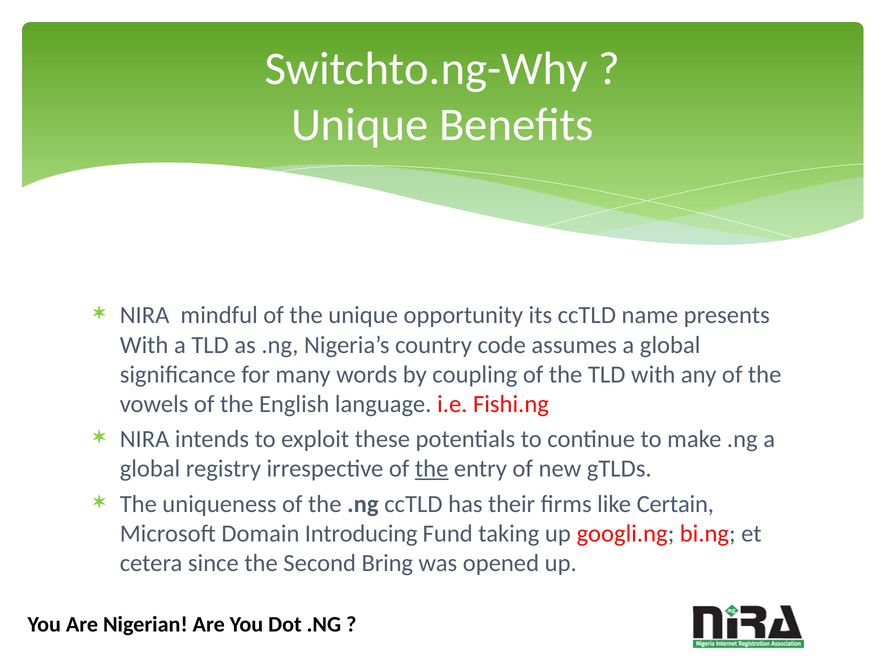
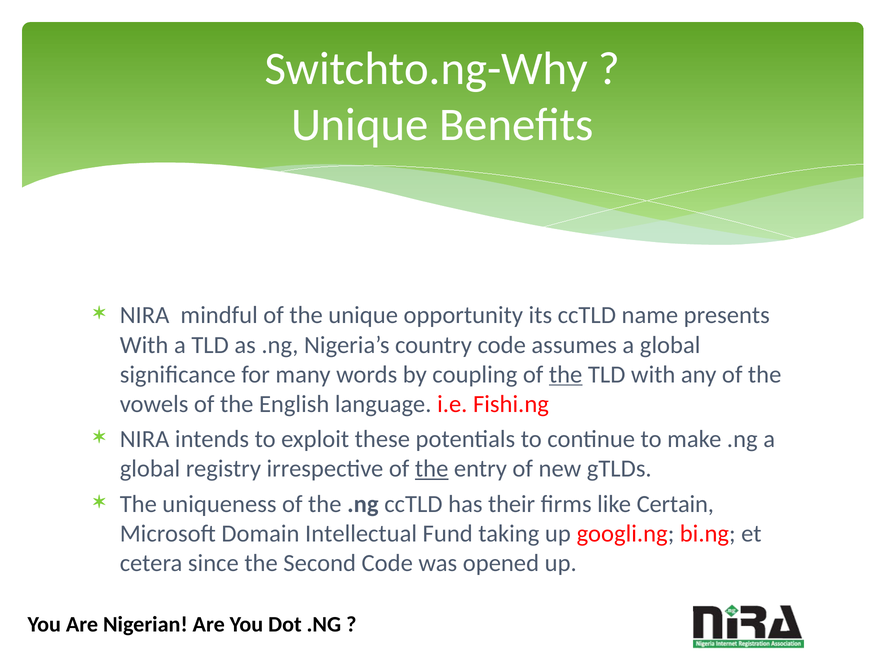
the underline: none -> present (566, 374)
Introducing: Introducing -> Intellectual (361, 534)
Second Bring: Bring -> Code (387, 563)
